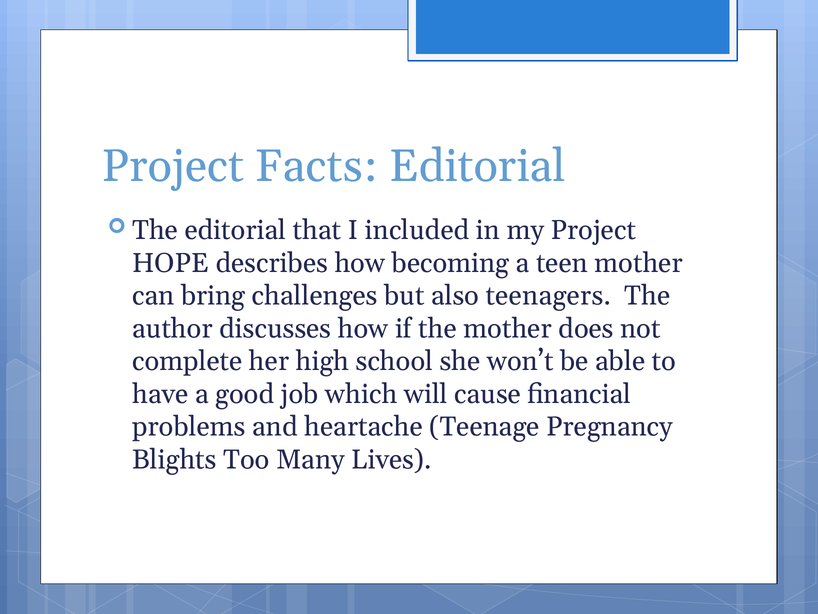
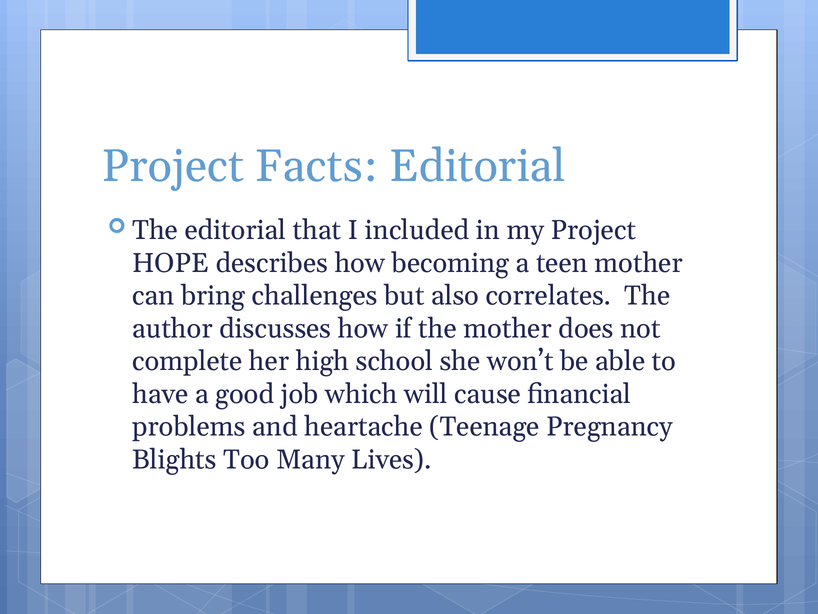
teenagers: teenagers -> correlates (548, 296)
